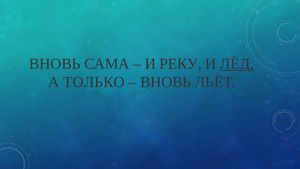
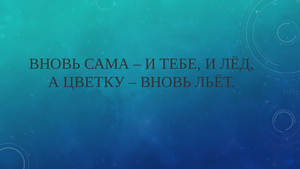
РЕКУ: РЕКУ -> ТЕБЕ (180, 64)
ЛЁД underline: present -> none (237, 64)
ТОЛЬКО: ТОЛЬКО -> ЦВЕТКУ (94, 82)
